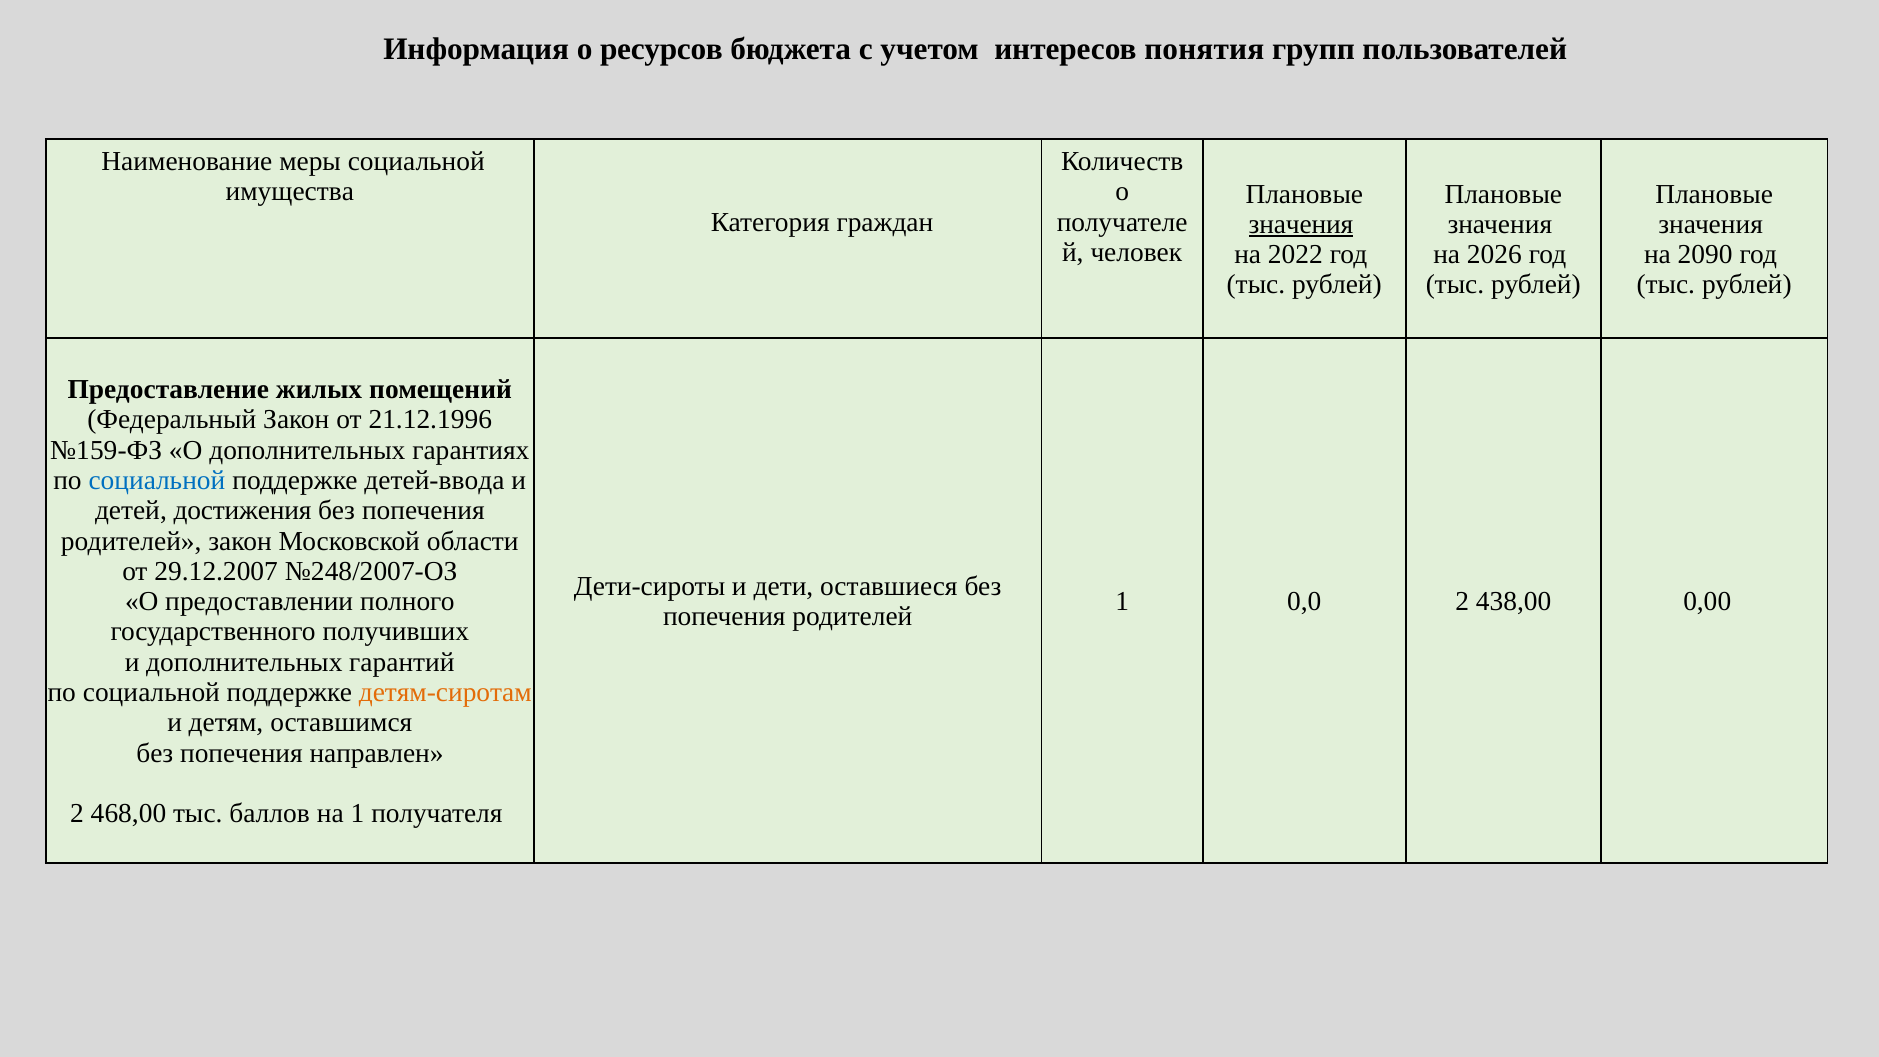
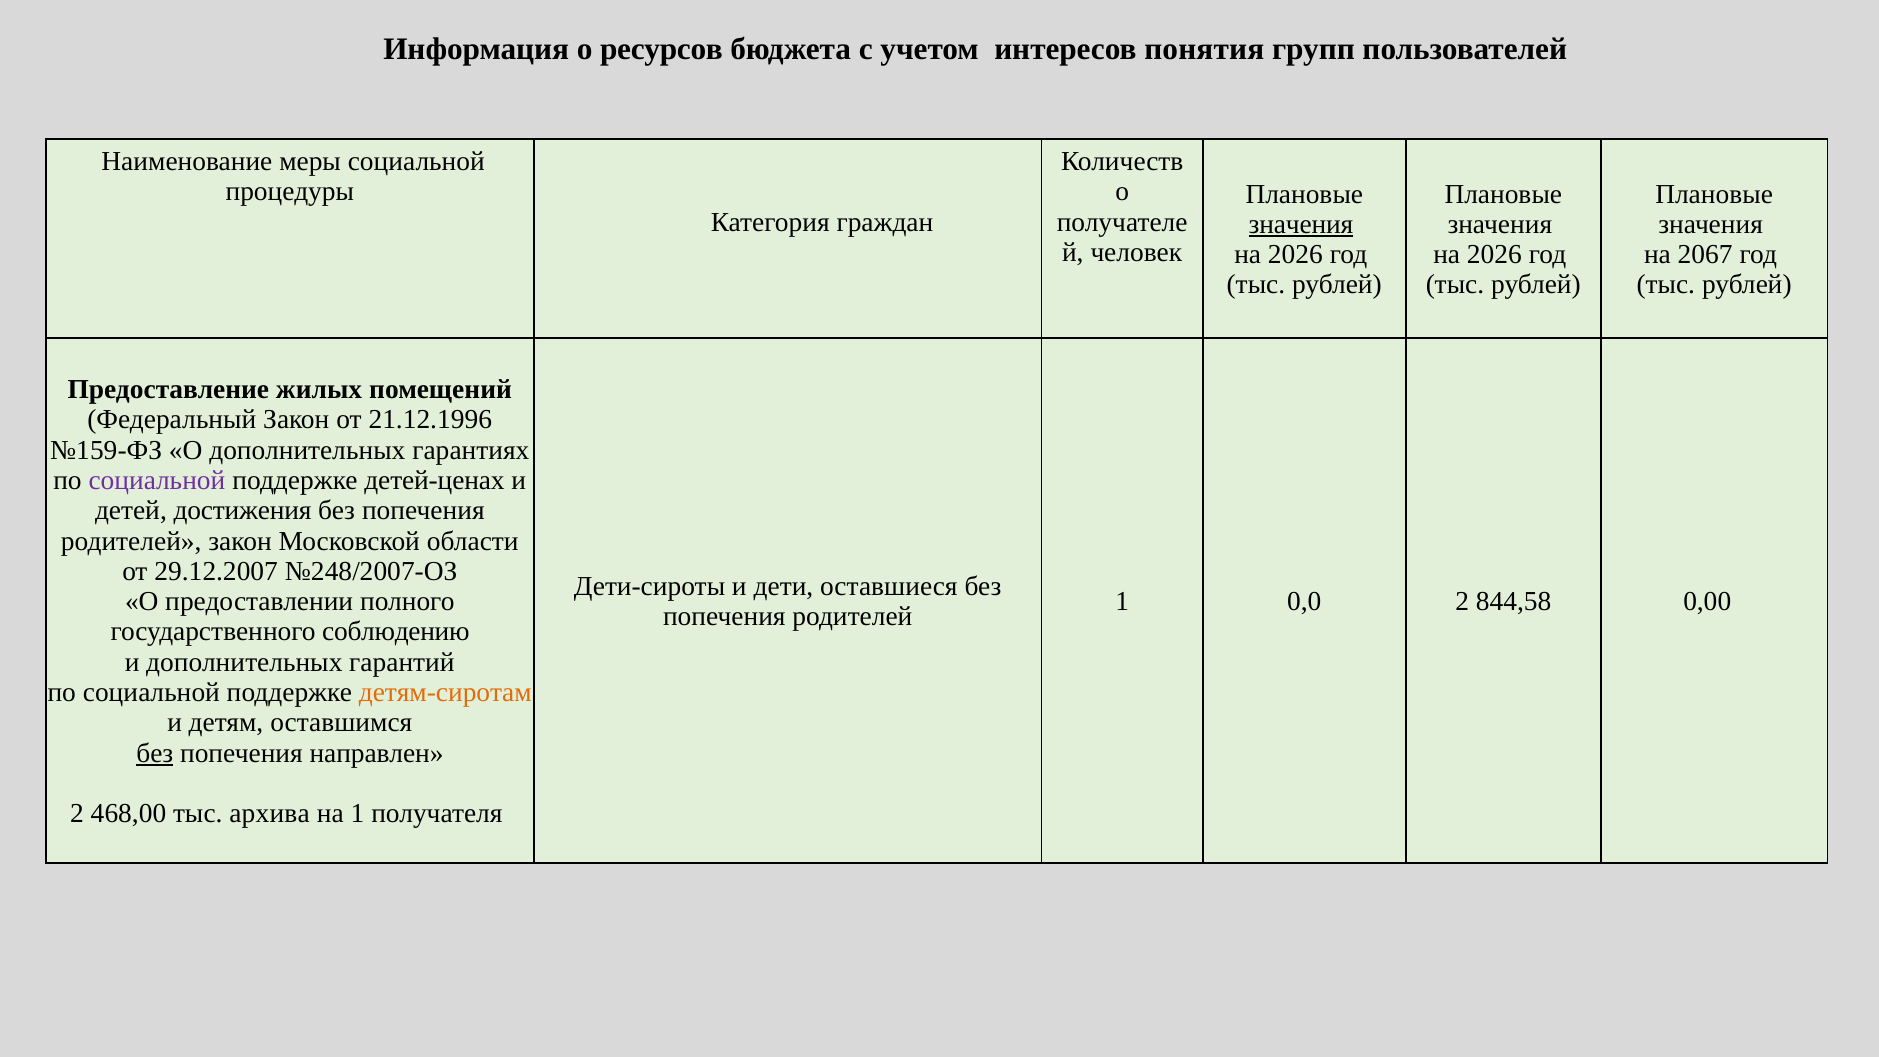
имущества: имущества -> процедуры (290, 192)
2022: 2022 -> 2026 (1295, 255)
2090: 2090 -> 2067 (1705, 255)
социальной colour: blue -> purple (157, 480)
детей-ввода: детей-ввода -> детей-ценах (435, 480)
438,00: 438,00 -> 844,58 (1514, 602)
получивших: получивших -> соблюдению (396, 632)
без underline: none -> present (155, 753)
баллов: баллов -> архива (270, 814)
